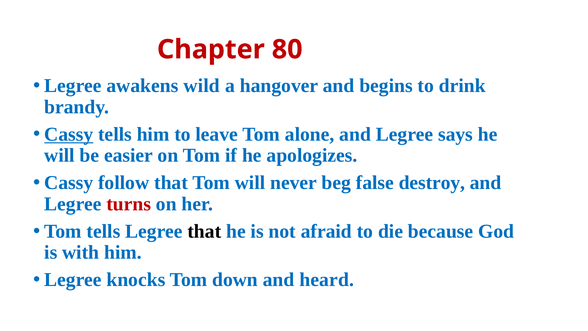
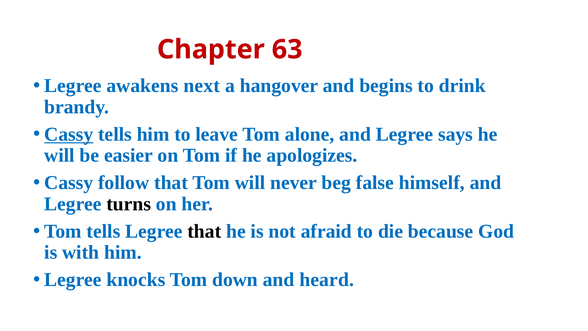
80: 80 -> 63 (287, 49)
wild: wild -> next (202, 86)
destroy: destroy -> himself (432, 183)
turns colour: red -> black (129, 204)
